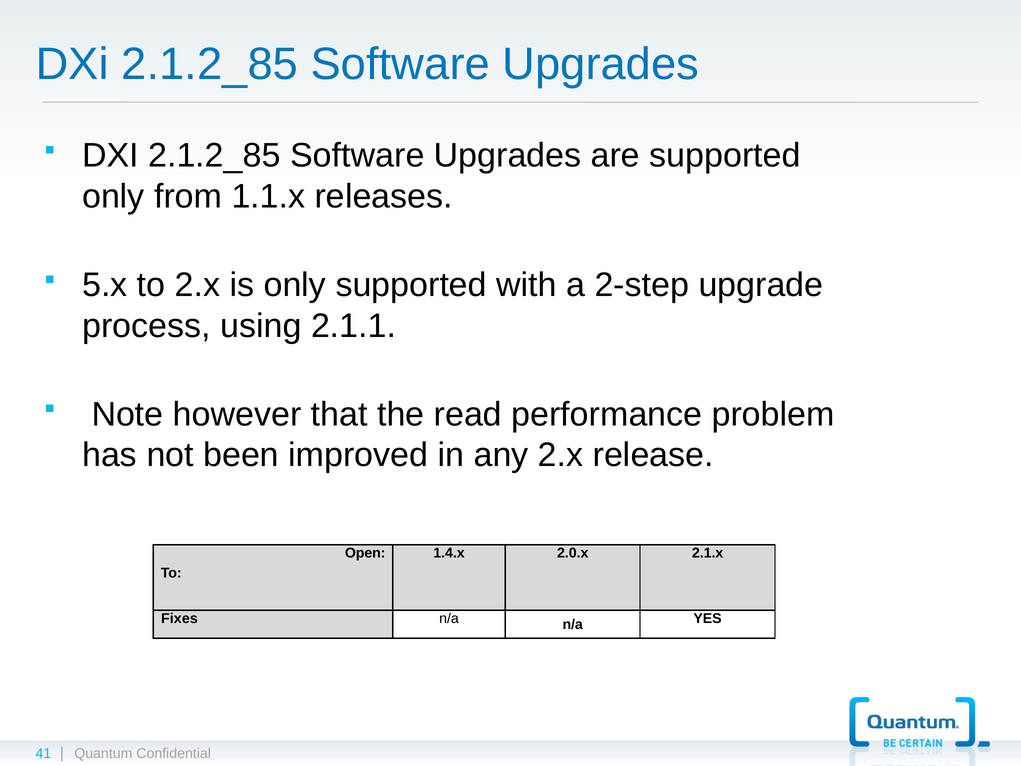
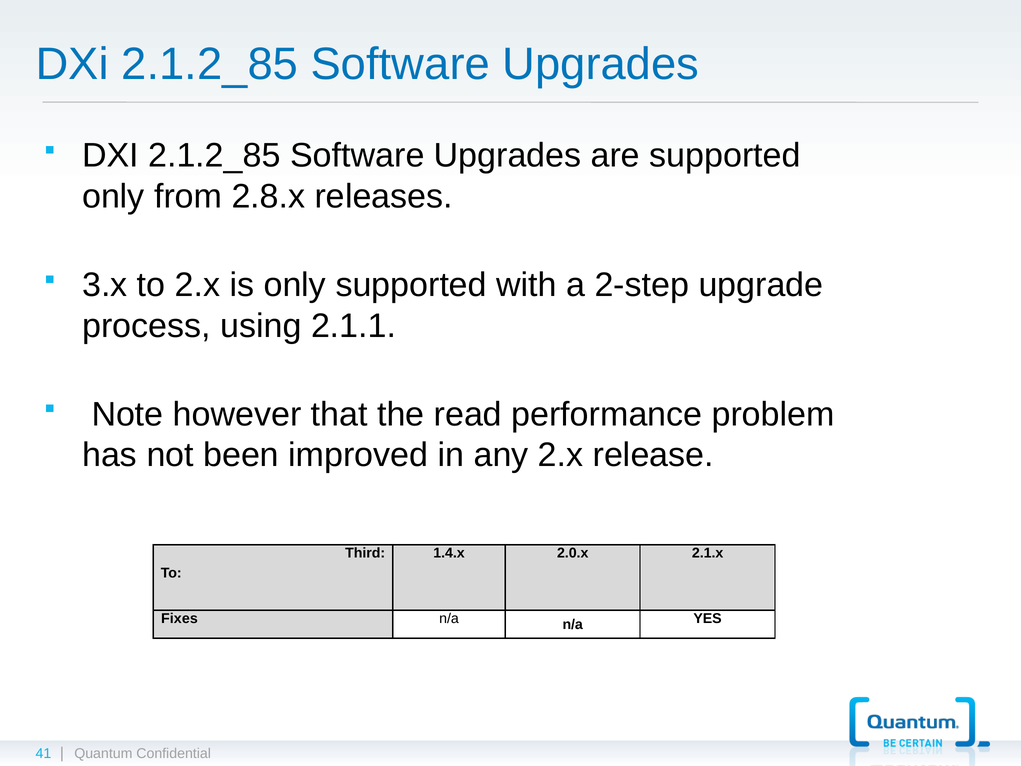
1.1.x: 1.1.x -> 2.8.x (268, 196)
5.x: 5.x -> 3.x (105, 285)
Open: Open -> Third (365, 553)
